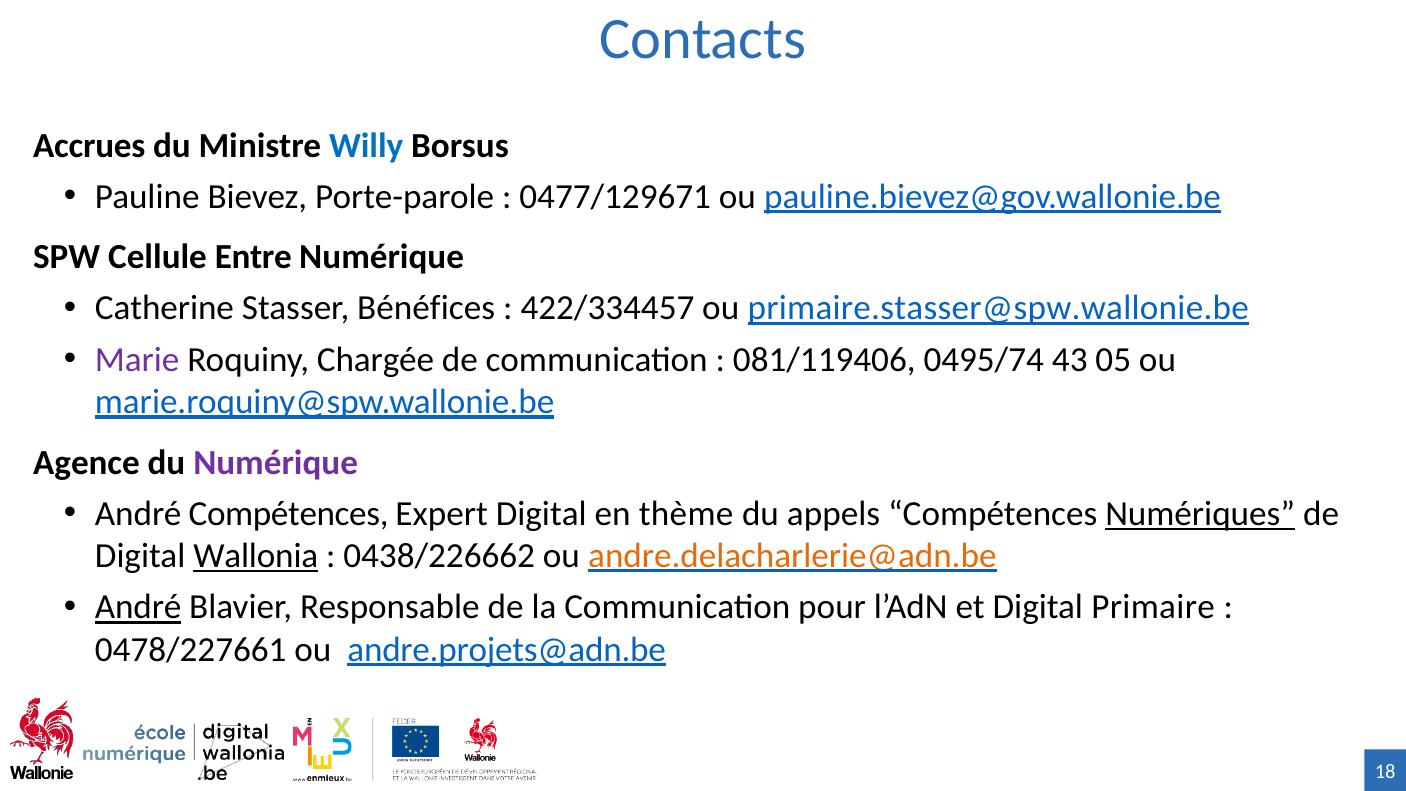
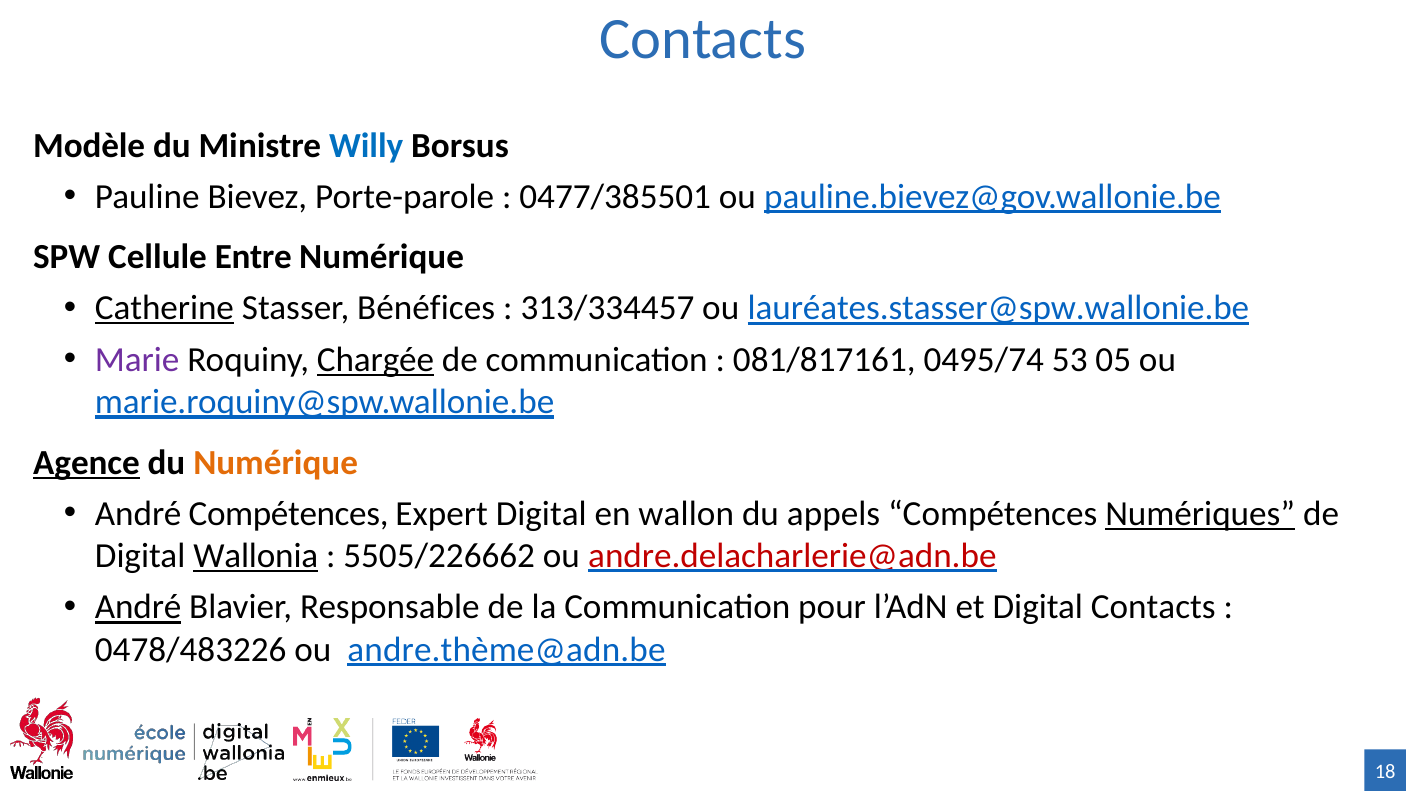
Accrues: Accrues -> Modèle (89, 146)
0477/129671: 0477/129671 -> 0477/385501 (615, 197)
Catherine underline: none -> present (164, 308)
422/334457: 422/334457 -> 313/334457 (607, 308)
primaire.stasser@spw.wallonie.be: primaire.stasser@spw.wallonie.be -> lauréates.stasser@spw.wallonie.be (998, 308)
Chargée underline: none -> present (376, 360)
081/119406: 081/119406 -> 081/817161 (824, 360)
43: 43 -> 53 (1070, 360)
Agence underline: none -> present (86, 462)
Numérique colour: purple -> orange (276, 462)
thème: thème -> wallon (686, 513)
0438/226662: 0438/226662 -> 5505/226662 (439, 556)
andre.delacharlerie@adn.be colour: orange -> red (792, 556)
Digital Primaire: Primaire -> Contacts (1153, 607)
0478/227661: 0478/227661 -> 0478/483226 (191, 649)
andre.projets@adn.be: andre.projets@adn.be -> andre.thème@adn.be (506, 649)
